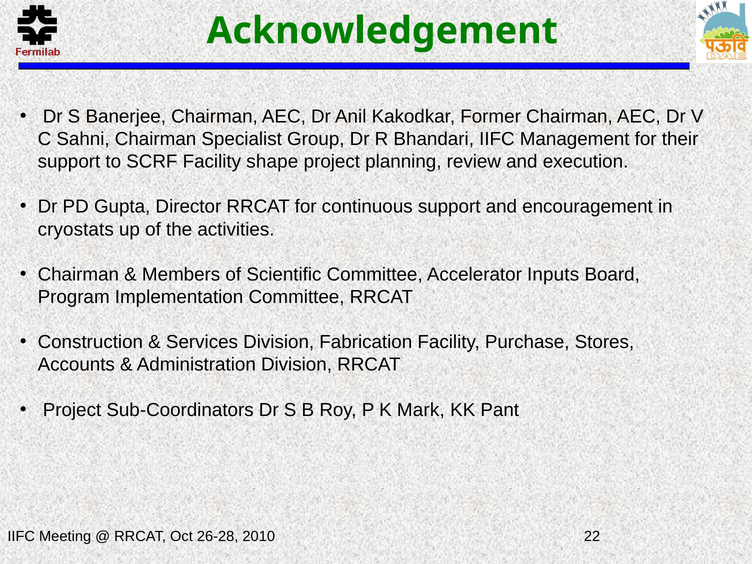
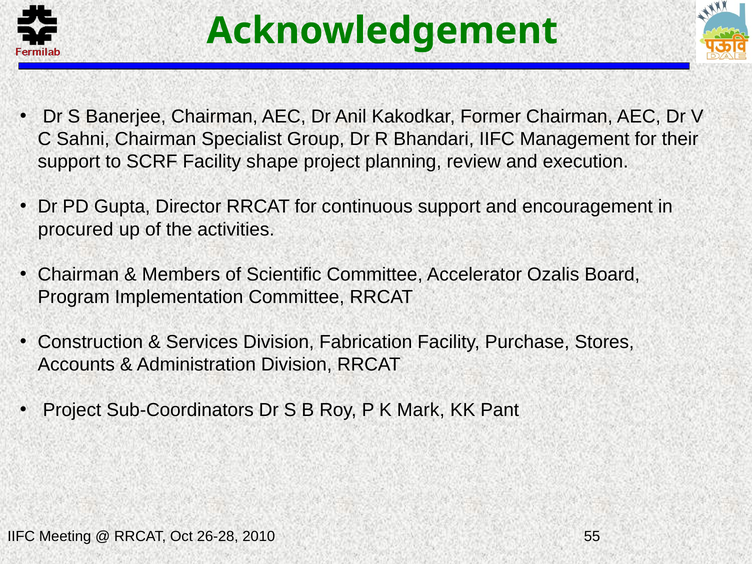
cryostats: cryostats -> procured (76, 229)
Inputs: Inputs -> Ozalis (553, 274)
22: 22 -> 55 (592, 536)
